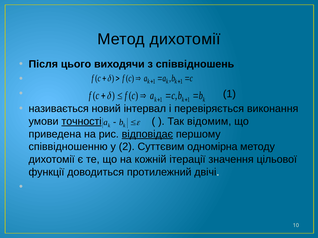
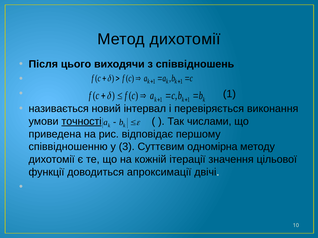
відомим: відомим -> числами (209, 122)
відповідає underline: present -> none (147, 134)
2: 2 -> 3 (127, 147)
протилежний: протилежний -> апроксимації (159, 172)
